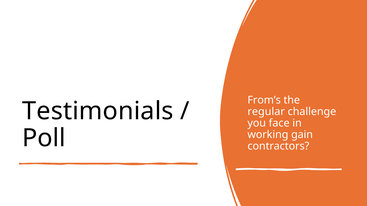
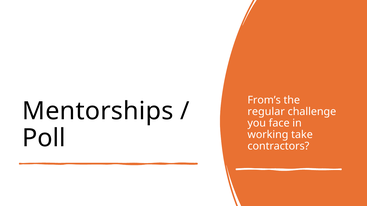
Testimonials: Testimonials -> Mentorships (98, 111)
gain: gain -> take (302, 135)
